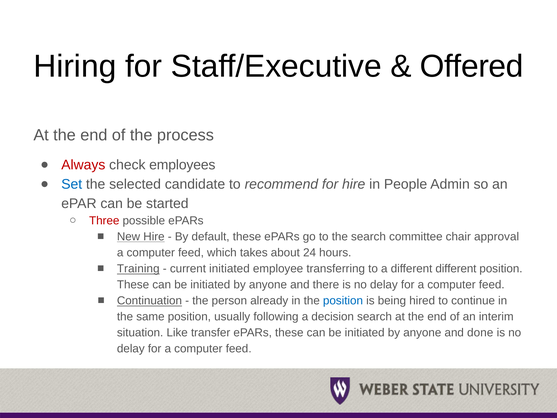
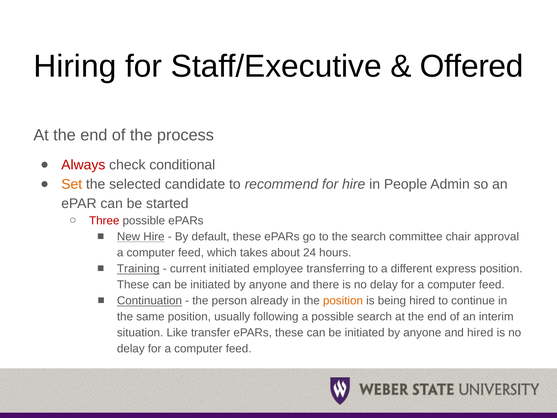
employees: employees -> conditional (182, 165)
Set colour: blue -> orange (72, 184)
different different: different -> express (456, 269)
position colour: blue -> orange (343, 301)
a decision: decision -> possible (333, 317)
and done: done -> hired (480, 333)
